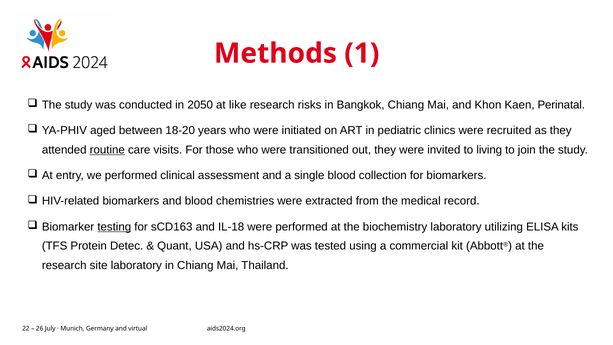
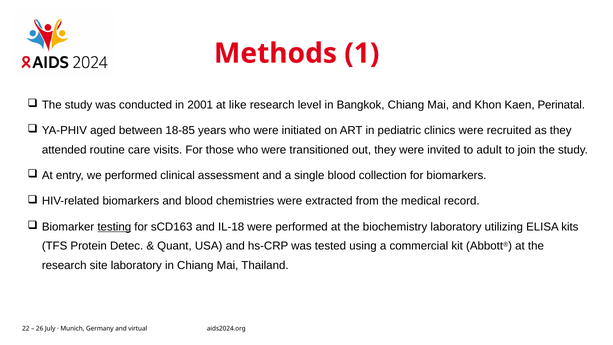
2050: 2050 -> 2001 (200, 105)
risks: risks -> level (310, 105)
18-20: 18-20 -> 18-85 (180, 130)
routine underline: present -> none (107, 150)
living: living -> adult (489, 150)
